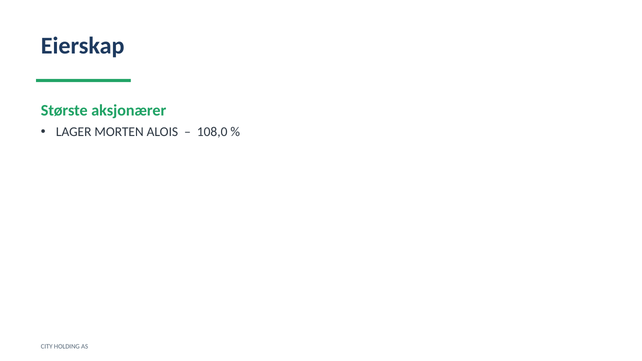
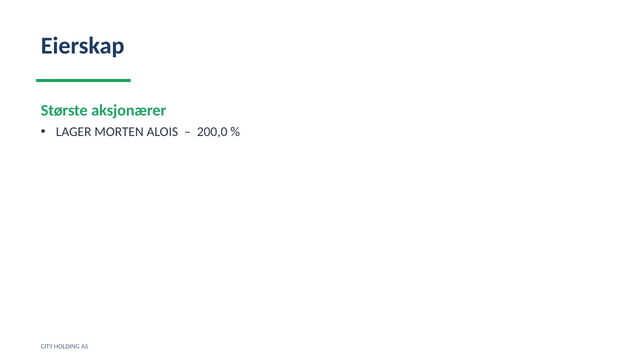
108,0: 108,0 -> 200,0 (212, 132)
